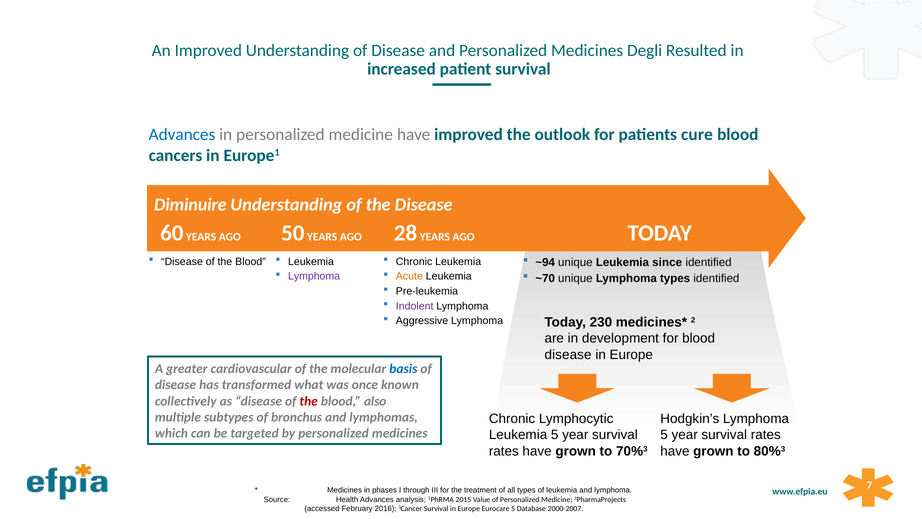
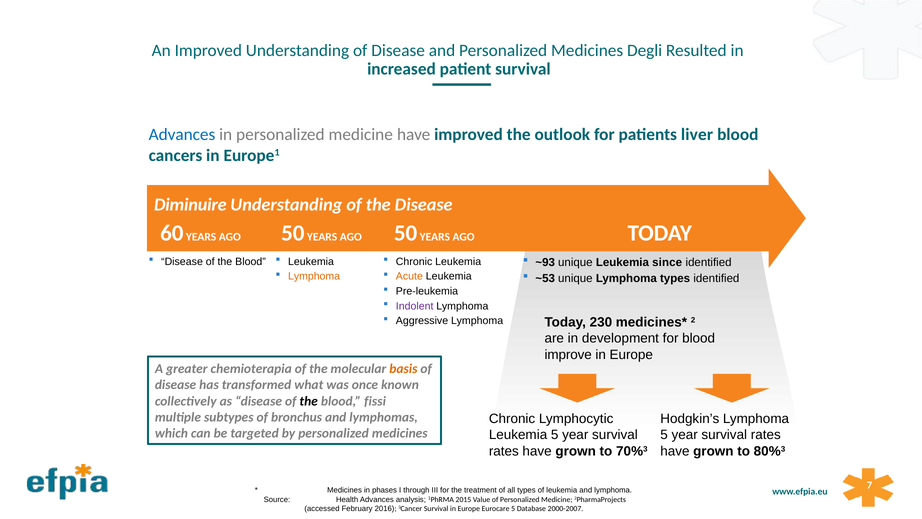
cure: cure -> liver (697, 135)
AGO 28: 28 -> 50 (406, 233)
~94: ~94 -> ~93 (545, 262)
Lymphoma colour: purple -> orange (314, 276)
~70: ~70 -> ~53 (545, 278)
disease: disease -> improve (568, 354)
cardiovascular: cardiovascular -> chemioterapia (251, 369)
basis colour: blue -> orange (403, 369)
the colour: red -> black (309, 401)
also: also -> fissi (375, 401)
